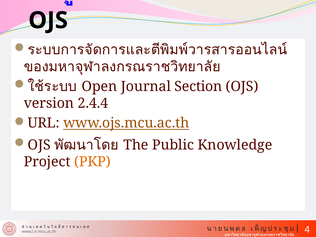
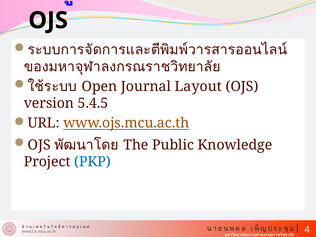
Section: Section -> Layout (198, 86)
2.4.4: 2.4.4 -> 5.4.5 (93, 103)
PKP colour: orange -> blue (92, 162)
